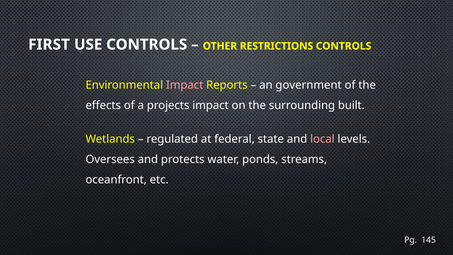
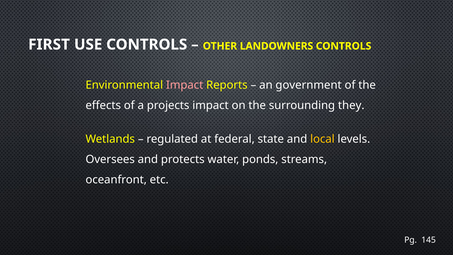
RESTRICTIONS: RESTRICTIONS -> LANDOWNERS (276, 46)
built: built -> they (351, 105)
local colour: pink -> yellow (322, 139)
